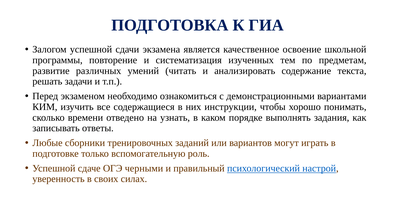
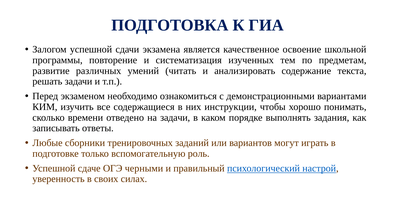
на узнать: узнать -> задачи (175, 118)
